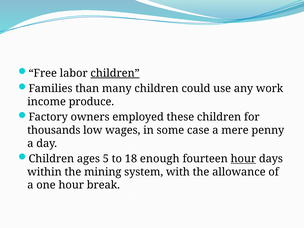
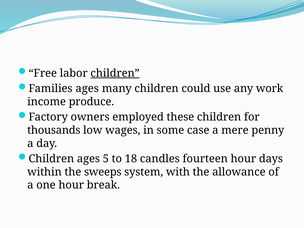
Families than: than -> ages (87, 89)
enough: enough -> candles (160, 159)
hour underline: present -> none (243, 159)
mining: mining -> sweeps (103, 172)
